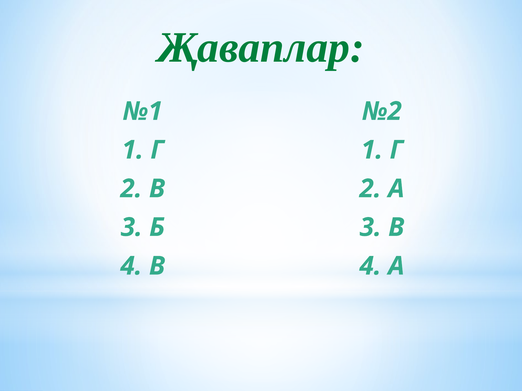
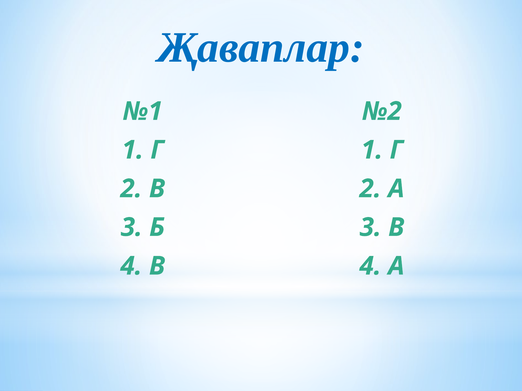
Җаваплар colour: green -> blue (261, 47)
